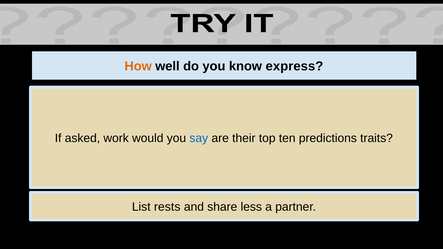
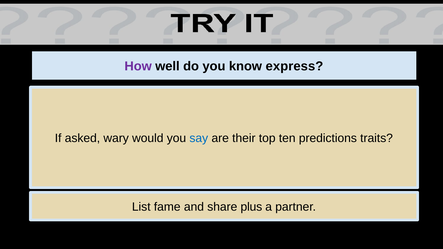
How colour: orange -> purple (138, 66)
work: work -> wary (116, 138)
rests: rests -> fame (167, 207)
less: less -> plus (251, 207)
